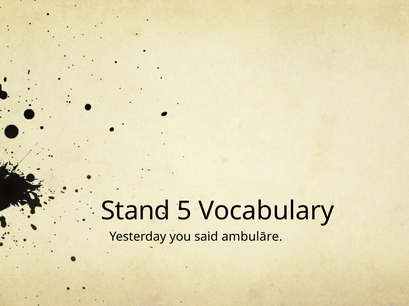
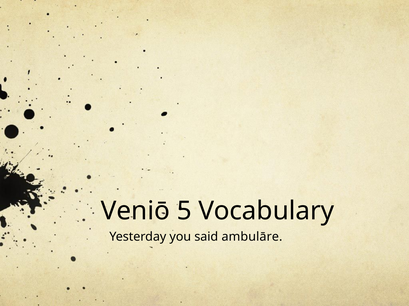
Stand: Stand -> Veniō (135, 211)
